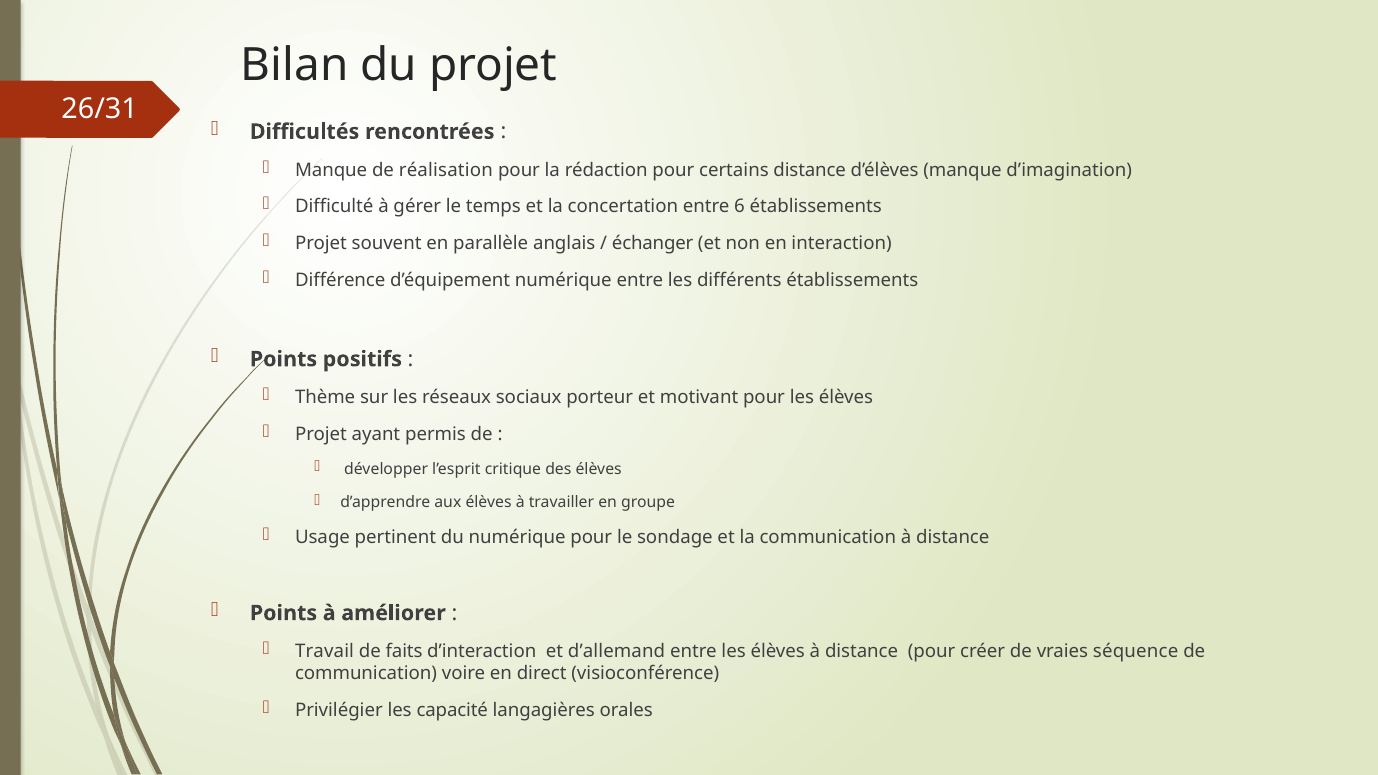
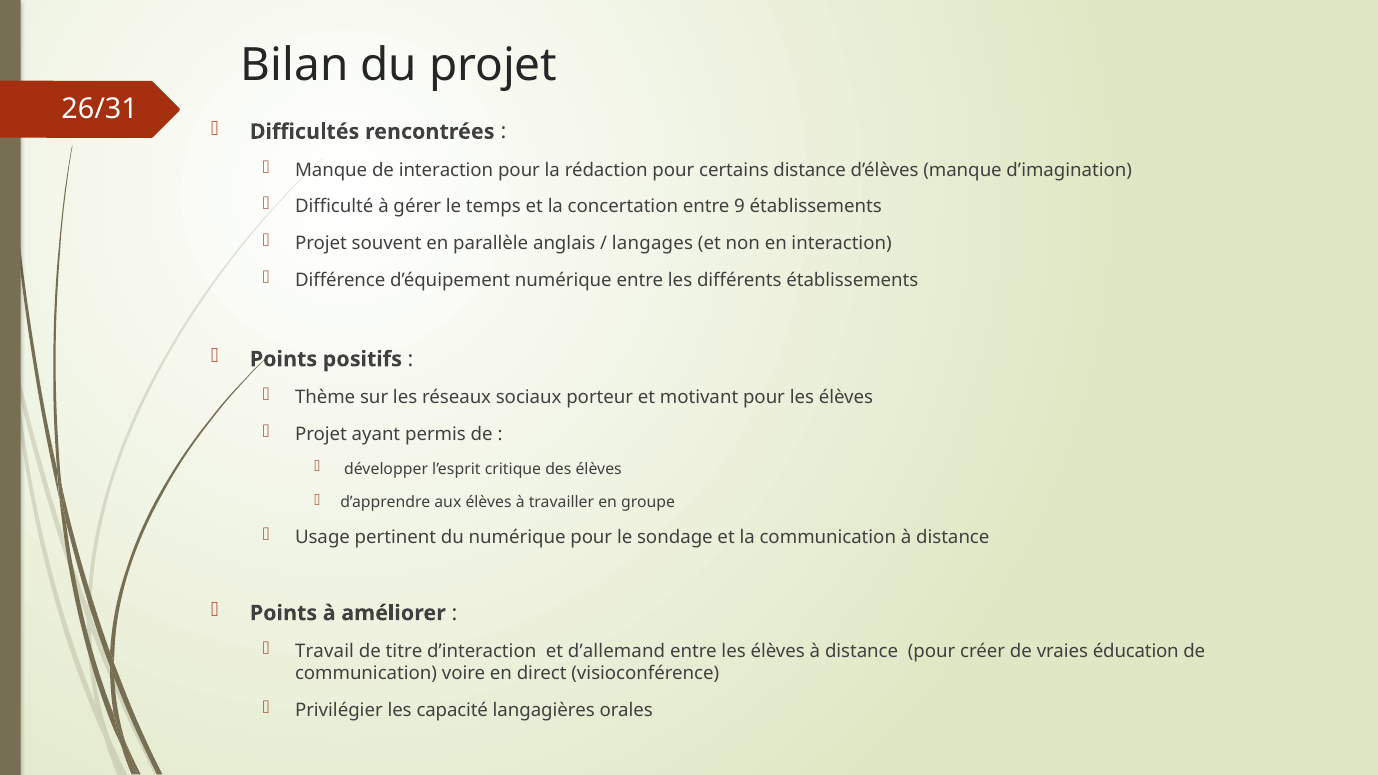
de réalisation: réalisation -> interaction (446, 170)
6: 6 -> 9 (740, 207)
échanger: échanger -> langages (652, 244)
faits: faits -> titre (404, 651)
séquence: séquence -> éducation (1136, 651)
